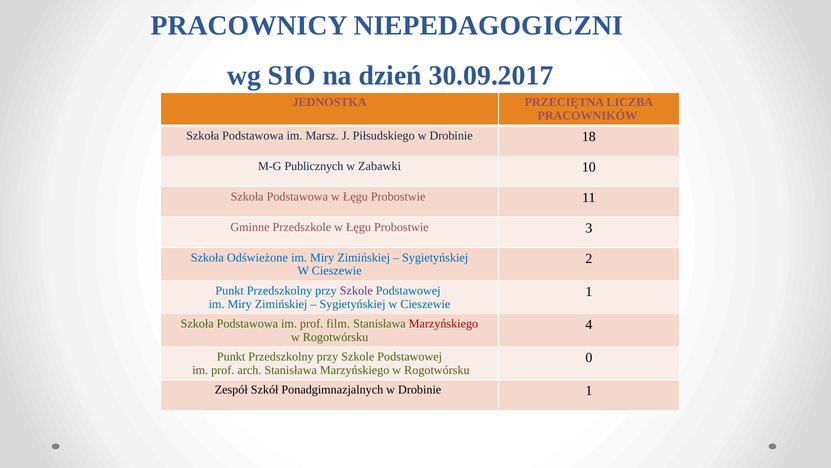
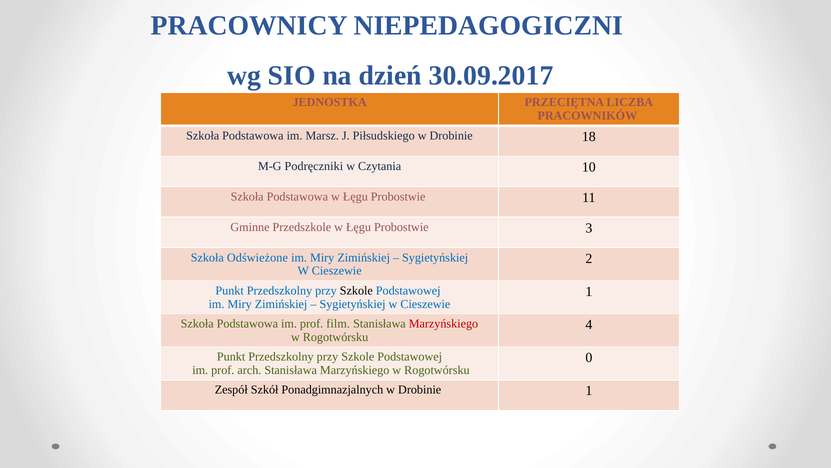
Publicznych: Publicznych -> Podręczniki (314, 166)
Zabawki: Zabawki -> Czytania (380, 166)
Szkole colour: purple -> black (356, 290)
